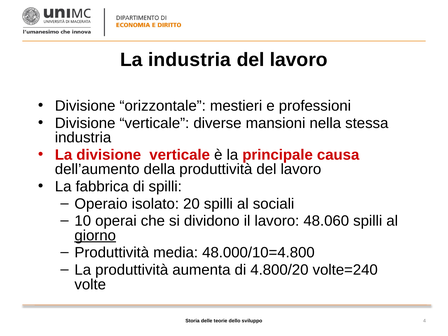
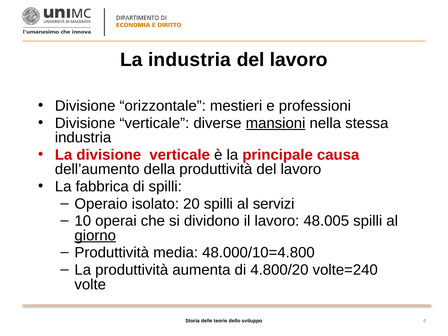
mansioni underline: none -> present (276, 123)
sociali: sociali -> servizi (274, 204)
48.060: 48.060 -> 48.005 (326, 221)
